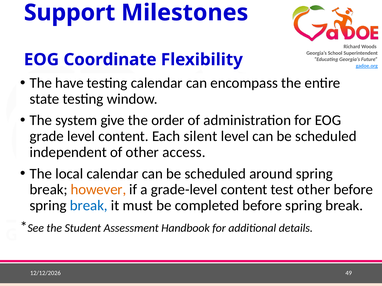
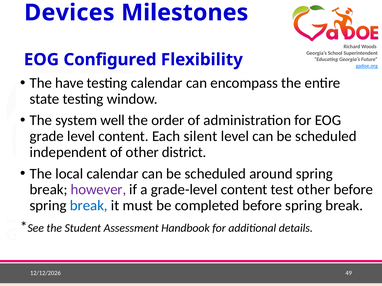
Support: Support -> Devices (69, 13)
Coordinate: Coordinate -> Configured (110, 60)
give: give -> well (113, 121)
access: access -> district (184, 153)
however colour: orange -> purple (98, 190)
